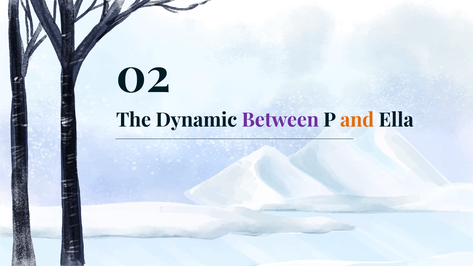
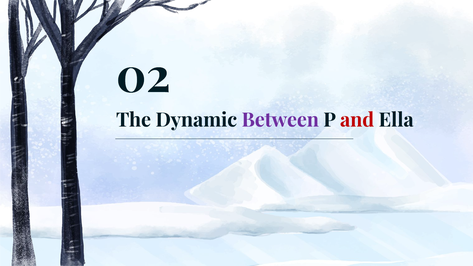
and colour: orange -> red (357, 120)
